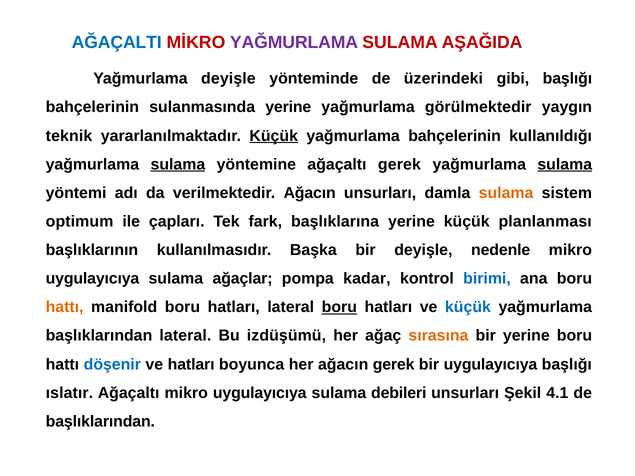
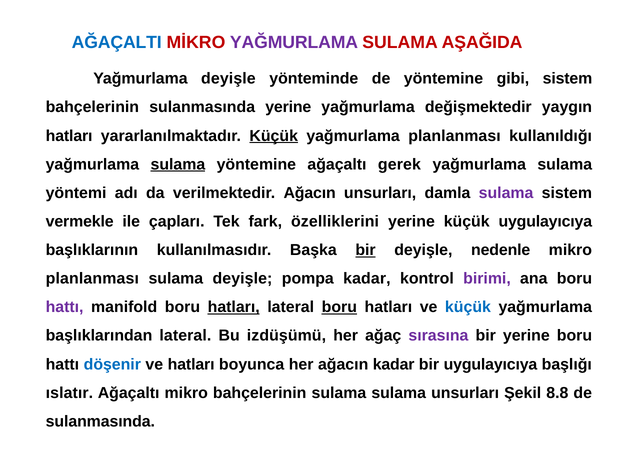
de üzerindeki: üzerindeki -> yöntemine (443, 79)
gibi başlığı: başlığı -> sistem (567, 79)
görülmektedir: görülmektedir -> değişmektedir (478, 107)
teknik: teknik -> hatları (69, 136)
yağmurlama bahçelerinin: bahçelerinin -> planlanması (454, 136)
sulama underline: present -> none (565, 164)
sulama colour: orange -> purple (506, 193)
optimum: optimum -> vermekle (80, 222)
başlıklarına: başlıklarına -> özelliklerini (335, 222)
küçük planlanması: planlanması -> uygulayıcıya (545, 222)
bir underline: none -> present (366, 250)
uygulayıcıya: uygulayıcıya -> planlanması (92, 279)
sulama ağaçlar: ağaçlar -> deyişle (242, 279)
birimi colour: blue -> purple (487, 279)
hattı colour: orange -> purple (65, 307)
hatları underline: none -> present (234, 307)
sırasına colour: orange -> purple (438, 336)
ağacın gerek: gerek -> kadar (394, 364)
Ağaçaltı mikro uygulayıcıya: uygulayıcıya -> bahçelerinin (260, 393)
sulama debileri: debileri -> sulama (399, 393)
4.1: 4.1 -> 8.8 (557, 393)
başlıklarından: başlıklarından -> sulanmasında (100, 422)
